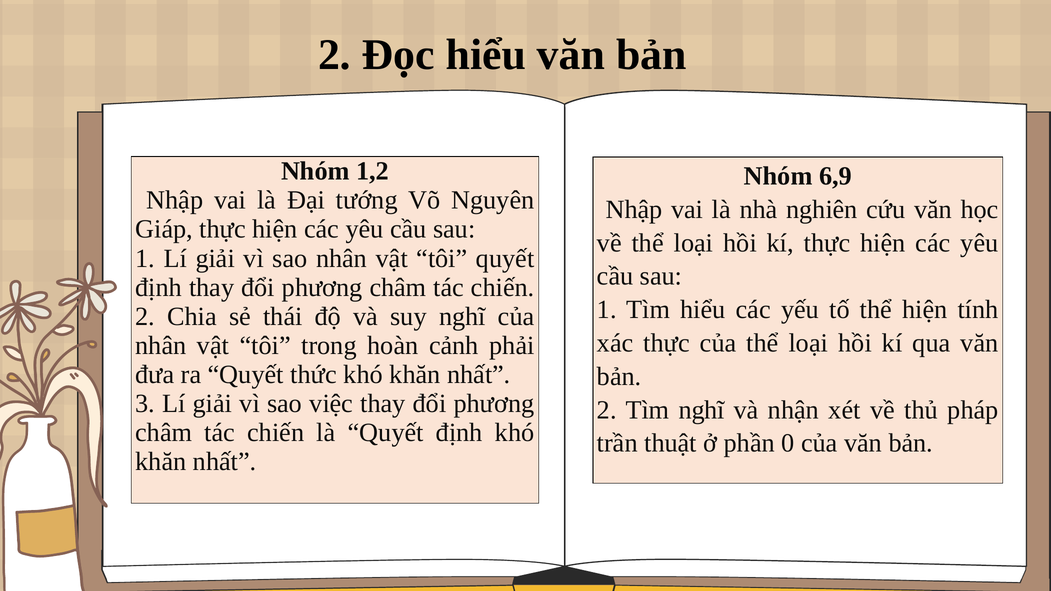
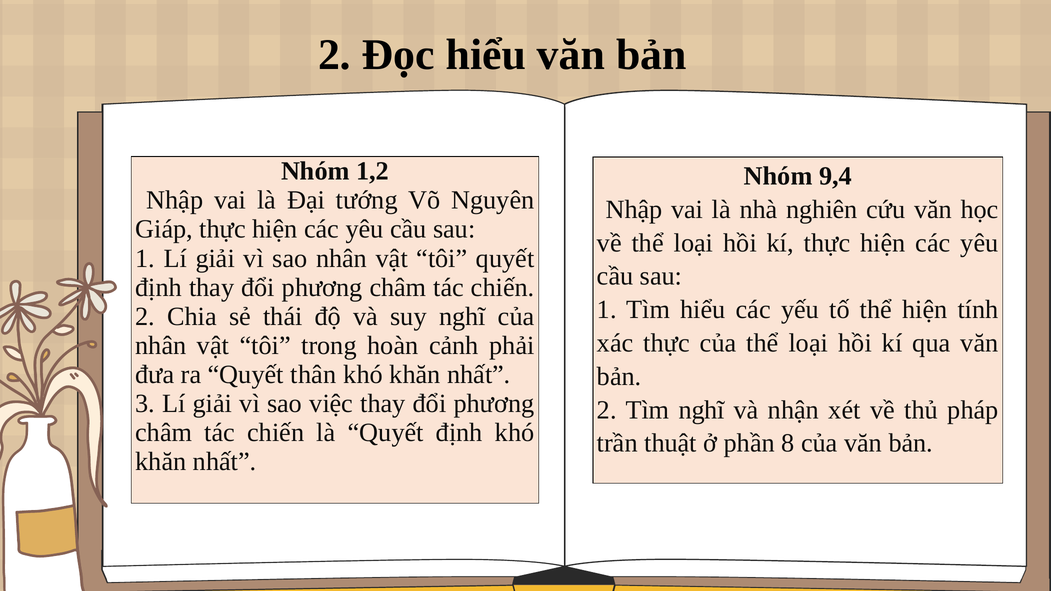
6,9: 6,9 -> 9,4 (835, 176)
thức: thức -> thân (313, 375)
0: 0 -> 8 (788, 443)
